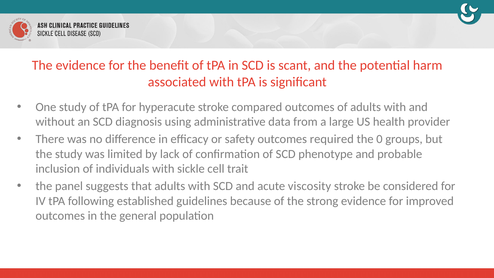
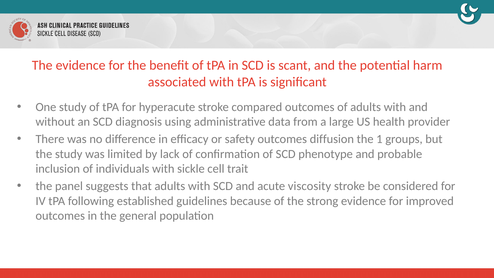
required: required -> diffusion (332, 139)
0: 0 -> 1 (379, 139)
